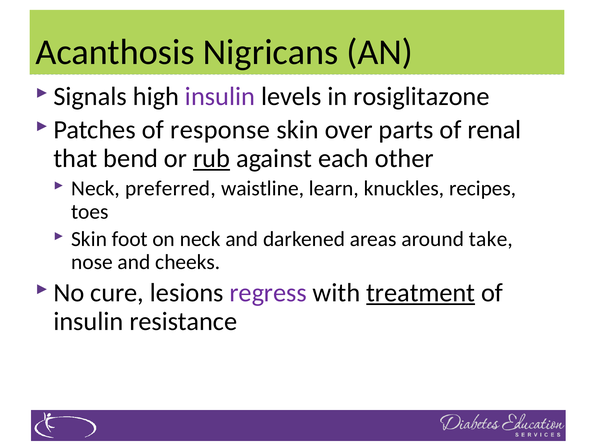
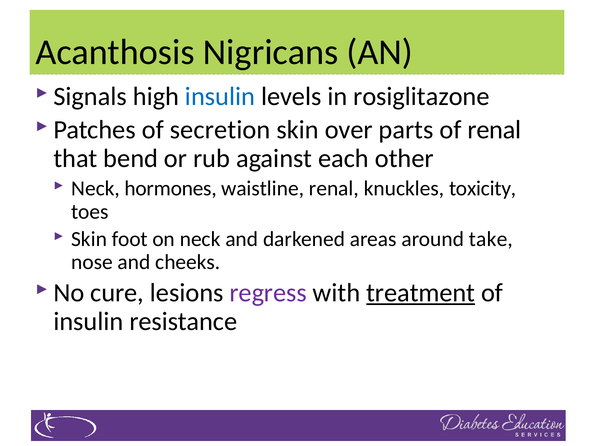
insulin colour: purple -> blue (220, 96)
response: response -> secretion (220, 130)
rub underline: present -> none (212, 158)
preferred: preferred -> hormones (171, 188)
waistline learn: learn -> renal (334, 188)
recipes: recipes -> toxicity (483, 188)
